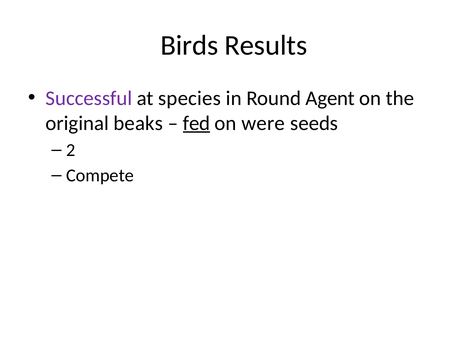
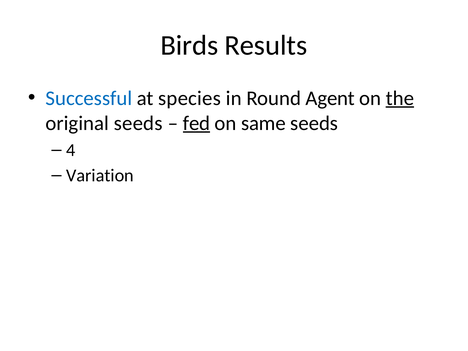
Successful colour: purple -> blue (89, 98)
the underline: none -> present (400, 98)
original beaks: beaks -> seeds (138, 123)
were: were -> same (263, 123)
2: 2 -> 4 (71, 150)
Compete: Compete -> Variation (100, 176)
